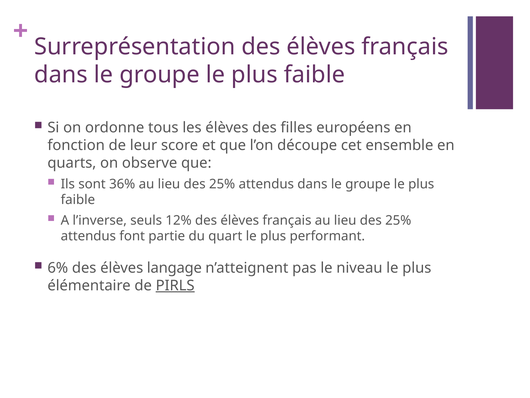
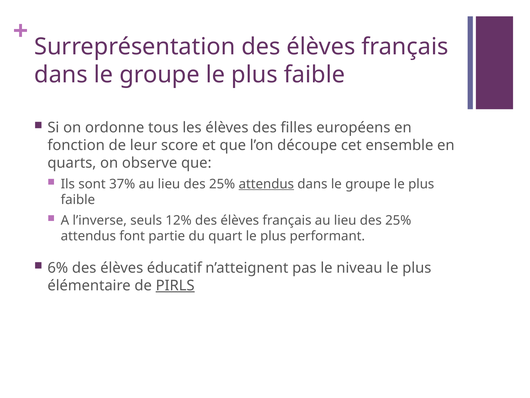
36%: 36% -> 37% (122, 184)
attendus underline: none -> present (266, 184)
langage: langage -> éducatif (174, 268)
